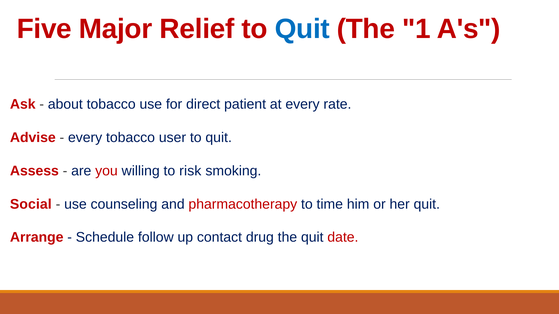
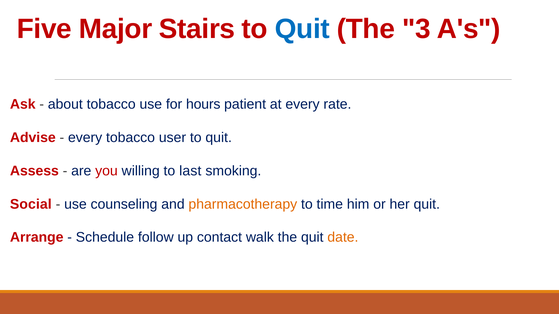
Relief: Relief -> Stairs (197, 29)
1: 1 -> 3 (416, 29)
direct: direct -> hours (203, 104)
risk: risk -> last (190, 171)
pharmacotherapy colour: red -> orange (243, 204)
drug: drug -> walk (260, 238)
date colour: red -> orange (343, 238)
